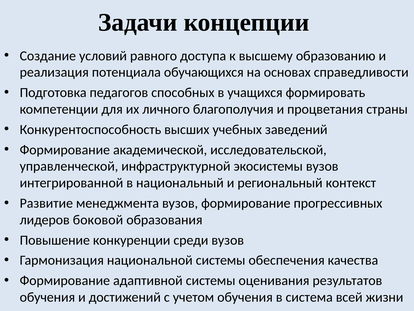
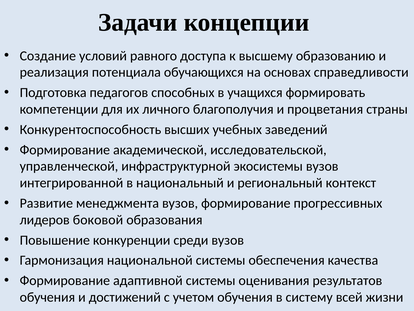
система: система -> систему (309, 297)
